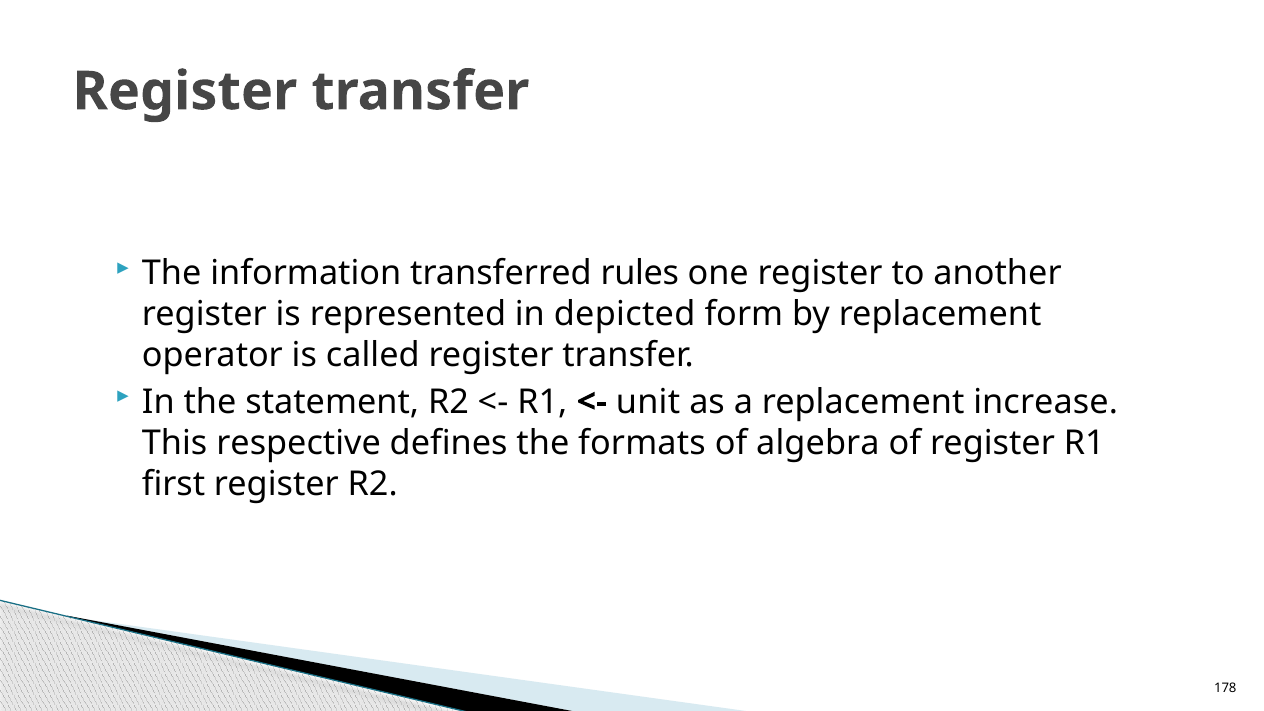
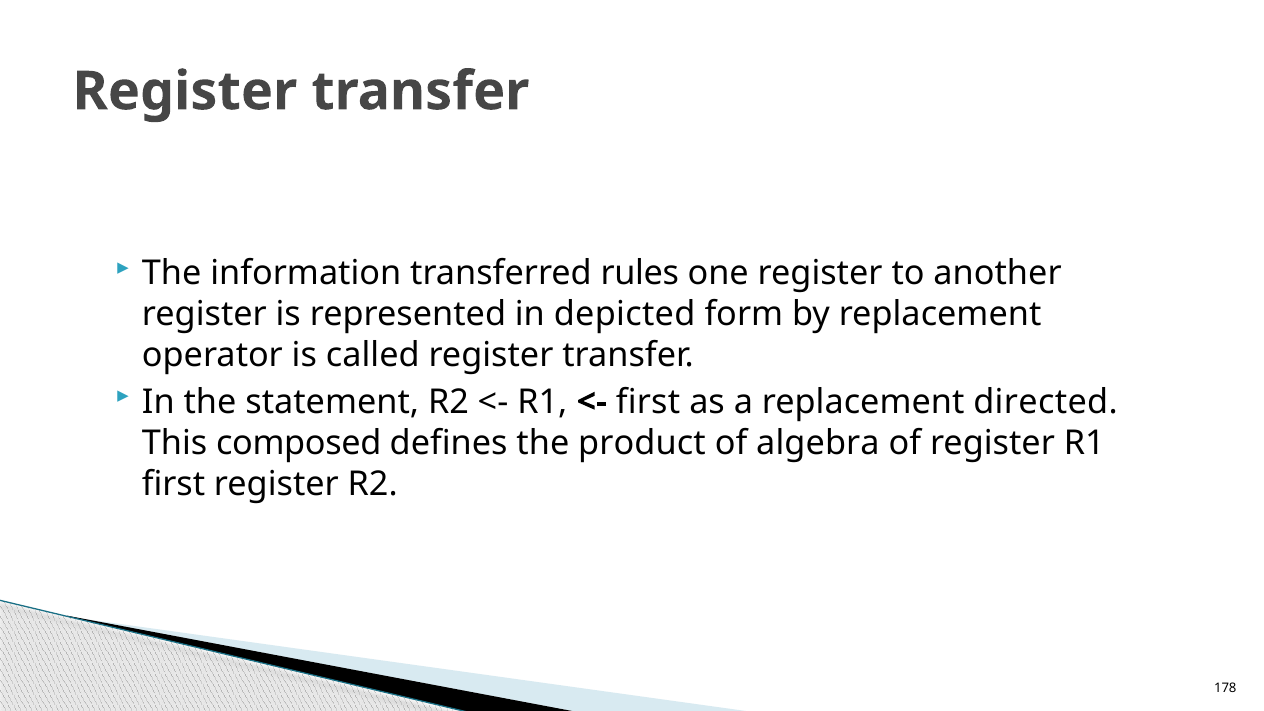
unit: unit -> first (648, 402)
increase: increase -> directed (1046, 402)
respective: respective -> composed (299, 443)
formats: formats -> product (642, 443)
